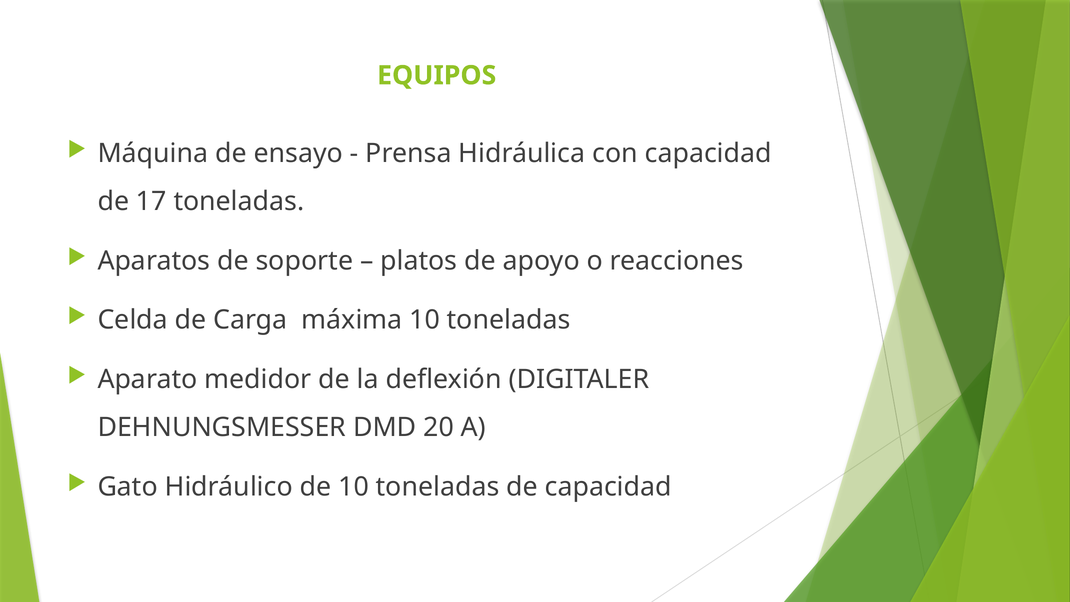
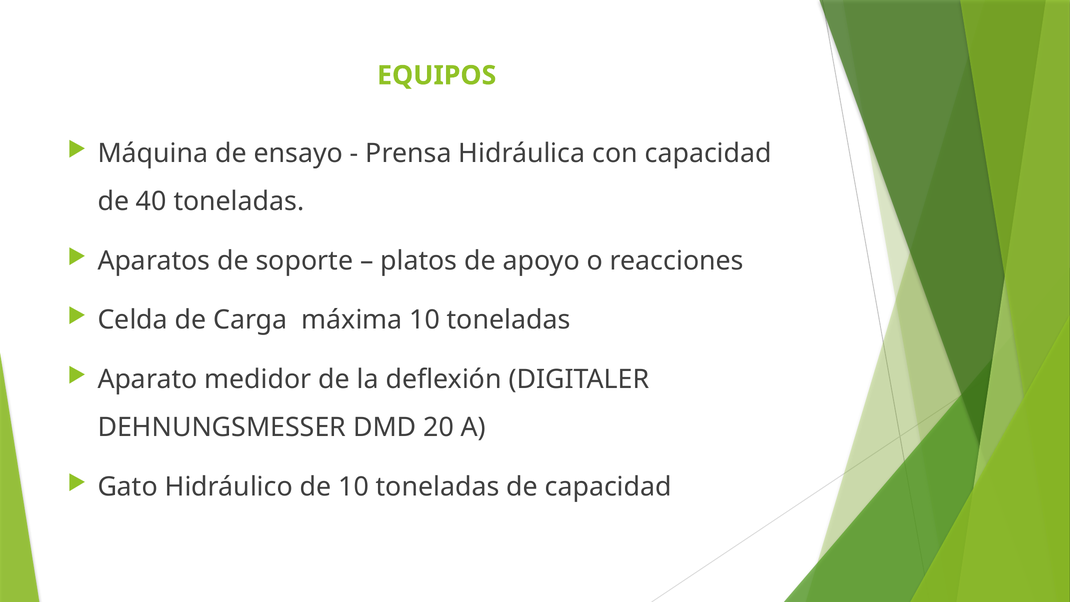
17: 17 -> 40 (151, 201)
